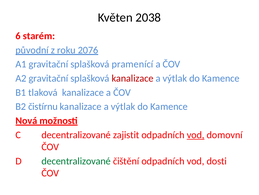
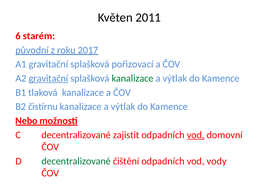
2038: 2038 -> 2011 (148, 18)
2076: 2076 -> 2017 (88, 50)
pramenící: pramenící -> pořizovací (133, 64)
gravitační underline: none -> present (48, 78)
kanalizace colour: red -> green (133, 78)
Nová: Nová -> Nebo (26, 120)
dosti: dosti -> vody (217, 161)
